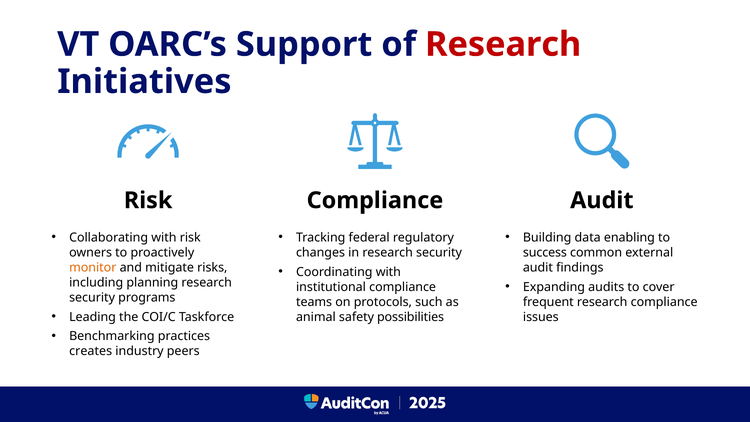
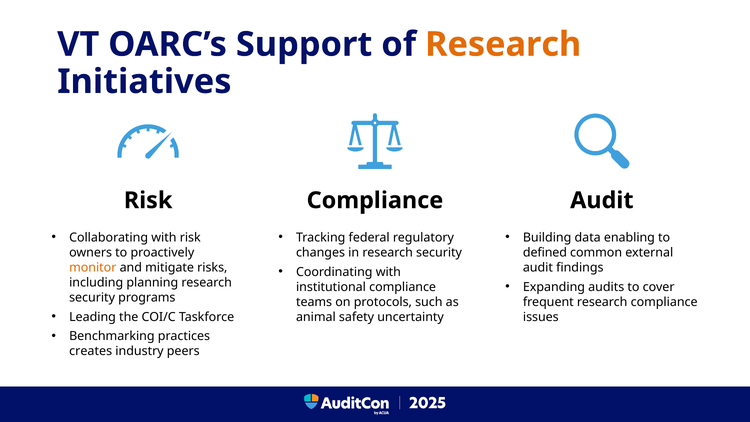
Research colour: red -> orange (503, 44)
success: success -> defined (545, 253)
possibilities: possibilities -> uncertainty (411, 317)
